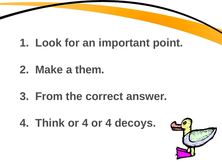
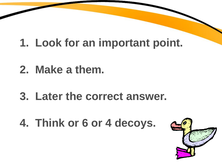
From: From -> Later (49, 96)
Think or 4: 4 -> 6 (85, 123)
